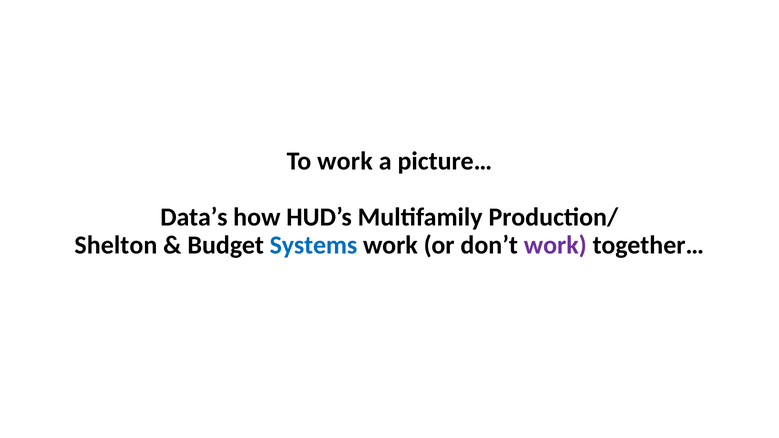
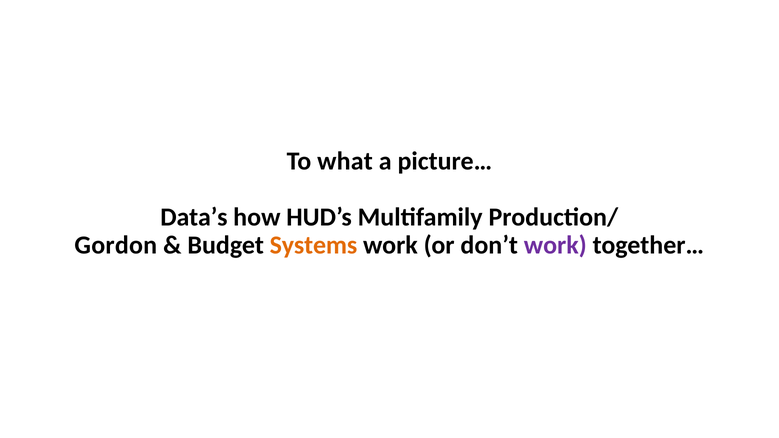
To work: work -> what (345, 161)
Shelton: Shelton -> Gordon (116, 245)
Systems colour: blue -> orange (313, 245)
